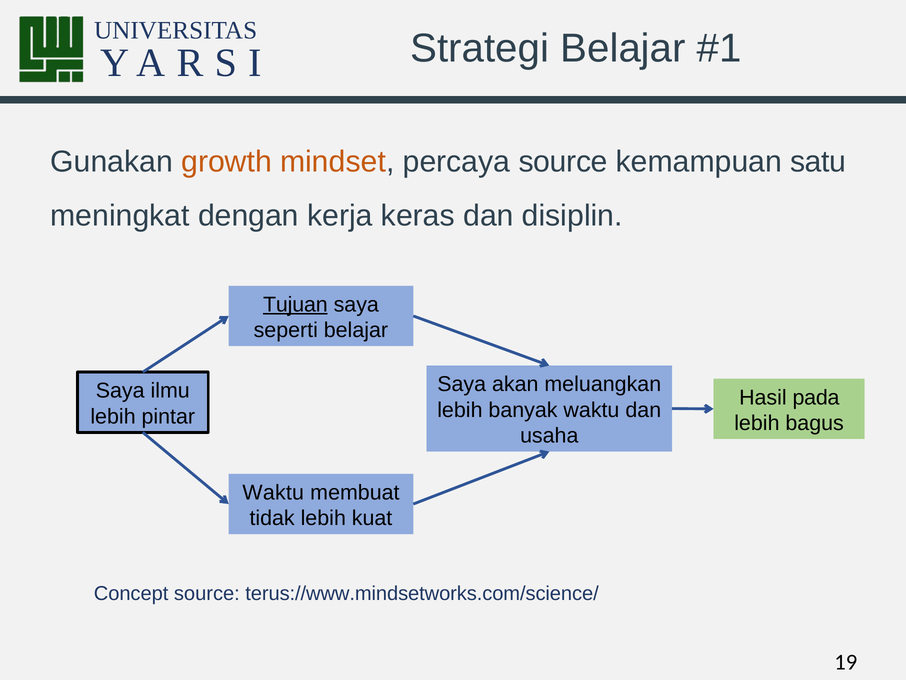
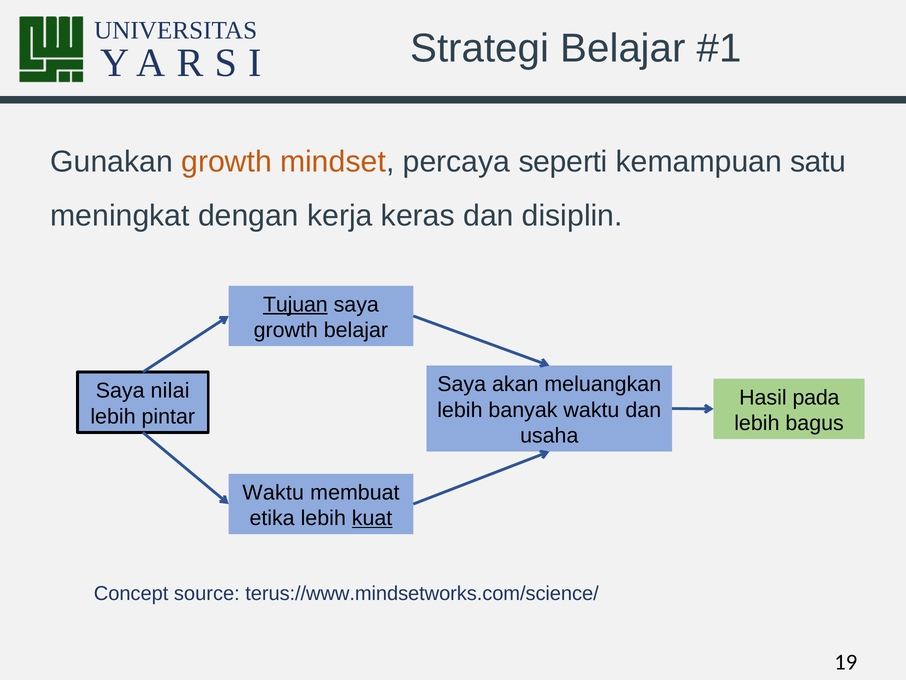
percaya source: source -> seperti (563, 161)
seperti: seperti -> growth (286, 330)
ilmu: ilmu -> nilai (170, 391)
tidak: tidak -> etika (272, 518)
kuat underline: none -> present (372, 518)
